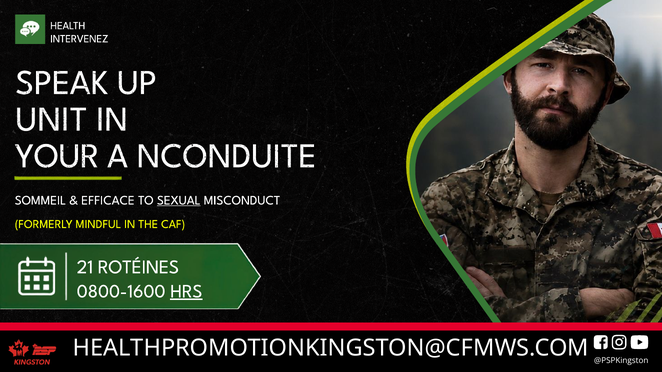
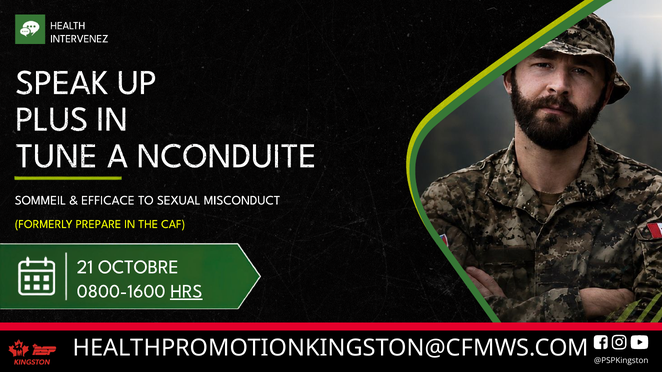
UNIT: UNIT -> PLUS (52, 119)
YOUR: YOUR -> TUNE (57, 156)
SEXUAL underline: present -> none (179, 200)
MINDFUL: MINDFUL -> PREPARE (98, 224)
ROTÉINES: ROTÉINES -> OCTOBRE (138, 267)
